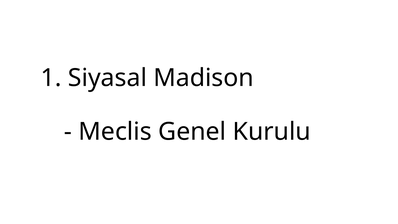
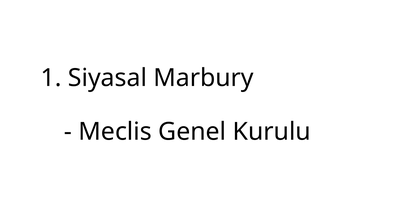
Madison: Madison -> Marbury (204, 78)
